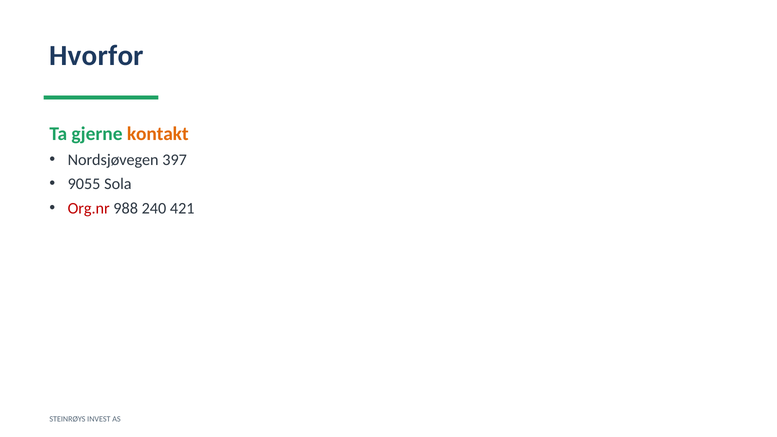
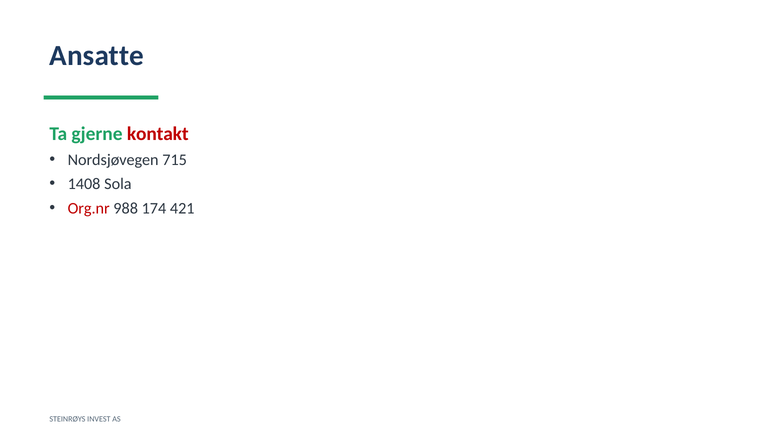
Hvorfor: Hvorfor -> Ansatte (97, 55)
kontakt colour: orange -> red (158, 134)
397: 397 -> 715 (175, 160)
9055: 9055 -> 1408 (84, 184)
240: 240 -> 174 (154, 208)
